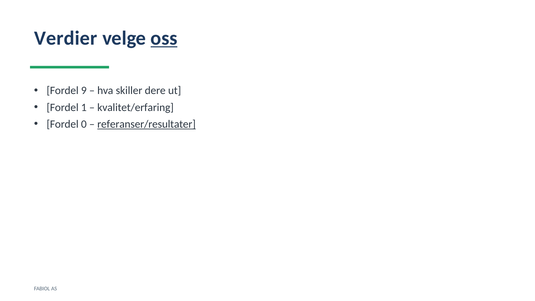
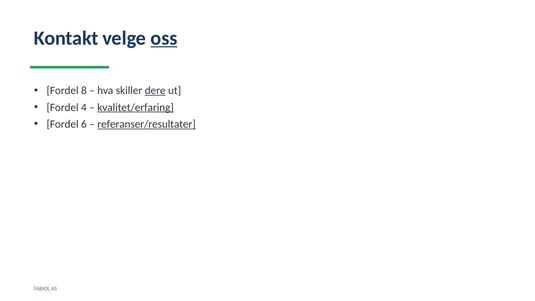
Verdier: Verdier -> Kontakt (66, 38)
9: 9 -> 8 (84, 91)
dere underline: none -> present (155, 91)
1: 1 -> 4 (84, 107)
kvalitet/erfaring underline: none -> present (136, 107)
0: 0 -> 6 (84, 124)
